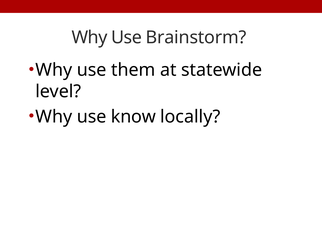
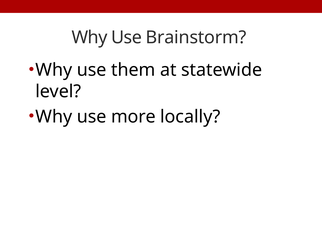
know: know -> more (133, 116)
